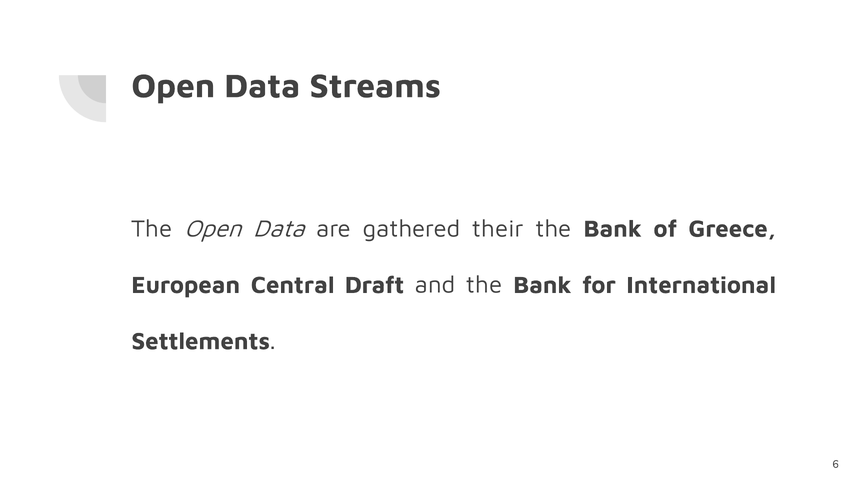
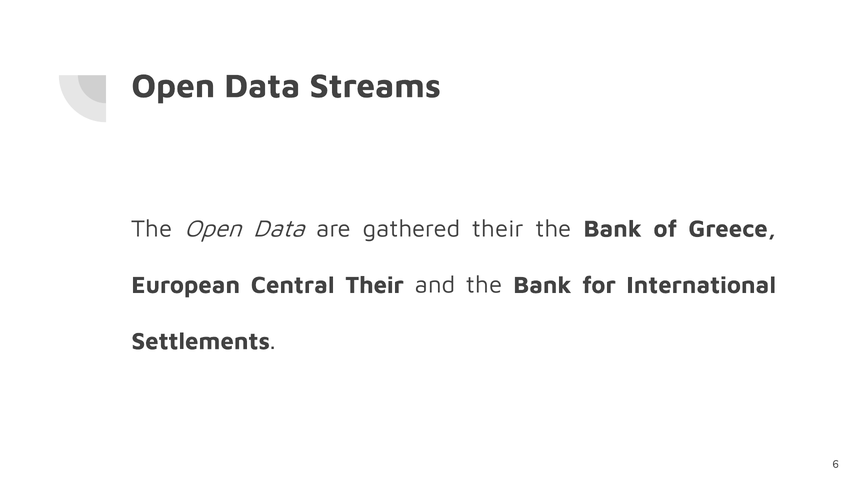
Central Draft: Draft -> Their (374, 285)
